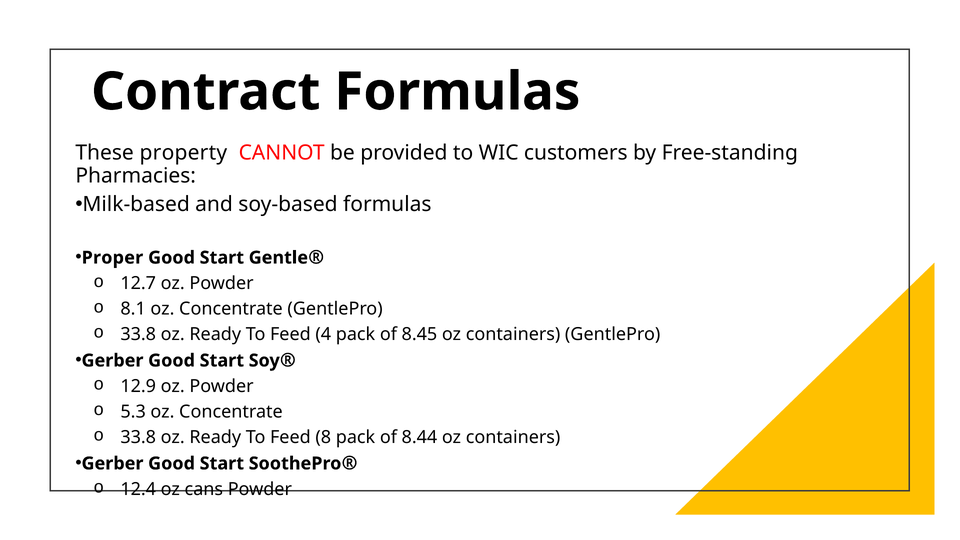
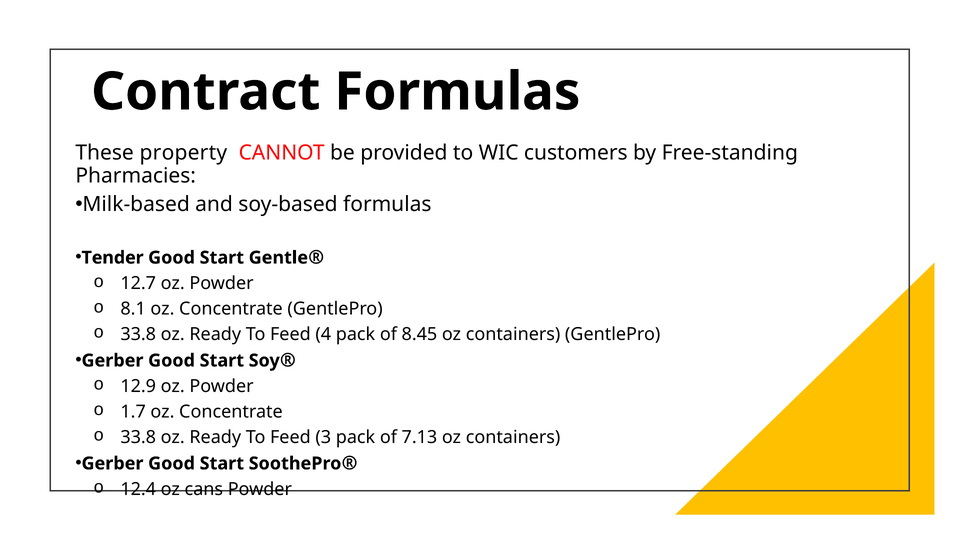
Proper: Proper -> Tender (113, 258)
5.3: 5.3 -> 1.7 (133, 412)
8: 8 -> 3 (323, 437)
8.44: 8.44 -> 7.13 (419, 437)
